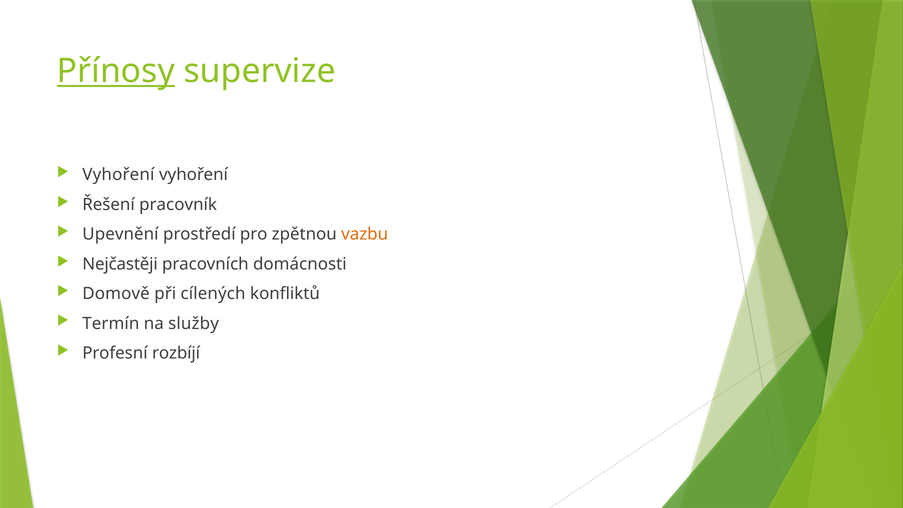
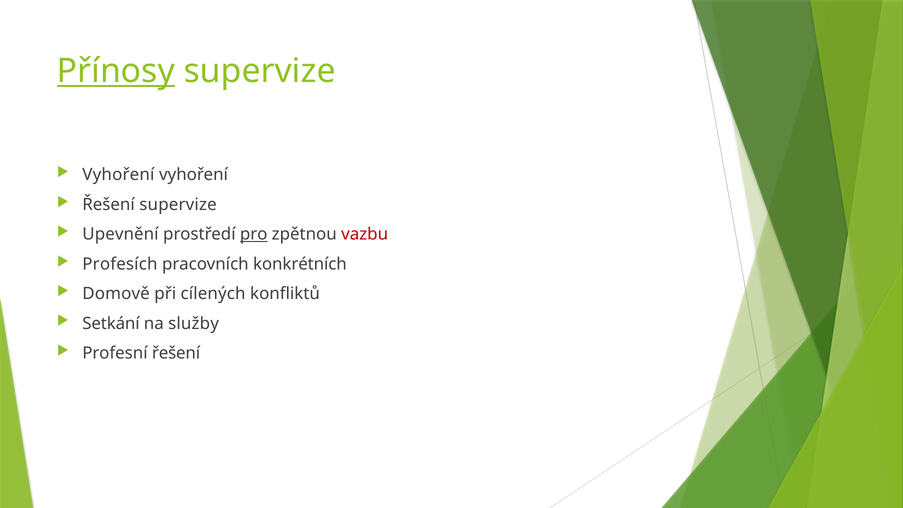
Řešení pracovník: pracovník -> supervize (178, 204)
pro underline: none -> present (254, 234)
vazbu colour: orange -> red (365, 234)
Nejčastěji: Nejčastěji -> Profesích (120, 264)
domácnosti: domácnosti -> konkrétních (300, 264)
Termín: Termín -> Setkání (111, 323)
Profesní rozbíjí: rozbíjí -> řešení (176, 353)
